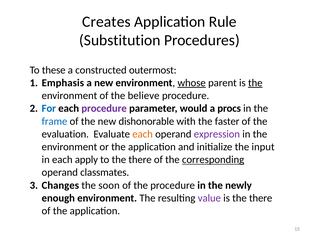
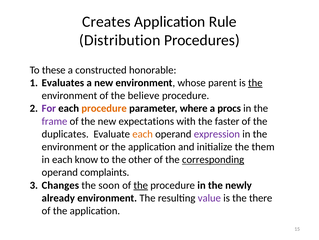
Substitution: Substitution -> Distribution (120, 40)
outermost: outermost -> honorable (153, 70)
Emphasis: Emphasis -> Evaluates (63, 83)
whose underline: present -> none (192, 83)
For colour: blue -> purple (49, 108)
procedure colour: purple -> orange (104, 108)
would: would -> where (194, 108)
frame colour: blue -> purple (55, 121)
dishonorable: dishonorable -> expectations (146, 121)
evaluation: evaluation -> duplicates (65, 134)
input: input -> them (263, 146)
apply: apply -> know (86, 159)
to the there: there -> other (140, 159)
classmates: classmates -> complaints (105, 172)
the underline: none -> present (141, 185)
enough: enough -> already (58, 197)
